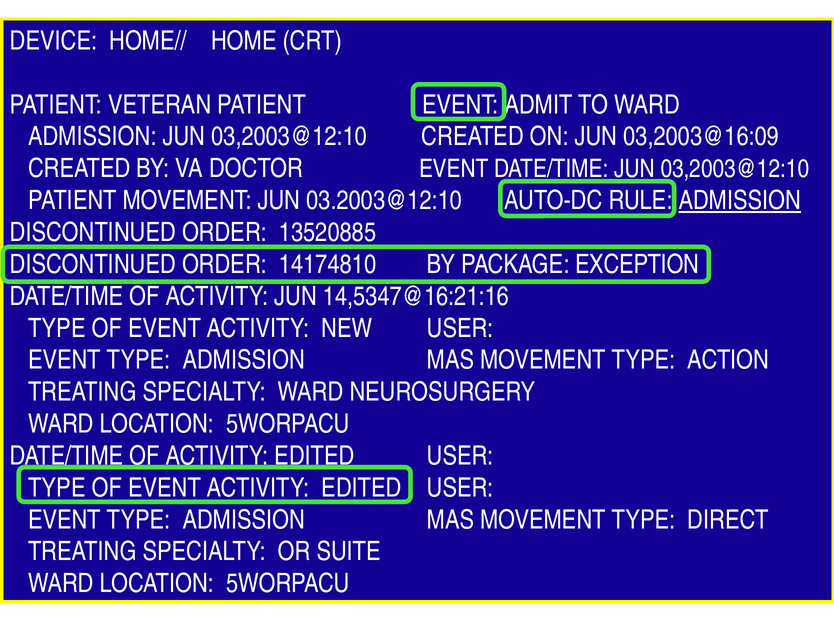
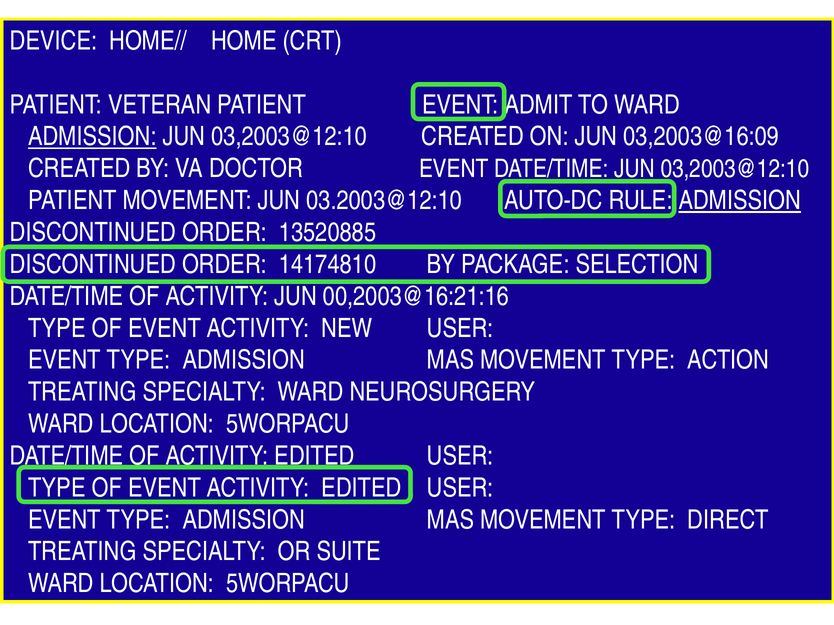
ADMISSION underline: none -> present (92, 137)
EXCEPTION: EXCEPTION -> SELECTION (637, 265)
14,5347@16:21:16: 14,5347@16:21:16 -> 00,2003@16:21:16 (416, 297)
